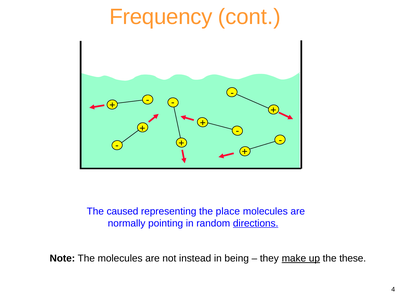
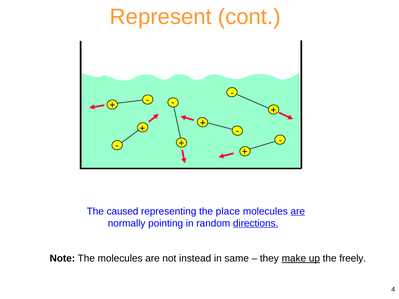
Frequency: Frequency -> Represent (161, 17)
are underline: none -> present (298, 211)
being: being -> same (237, 258)
these: these -> freely (353, 258)
